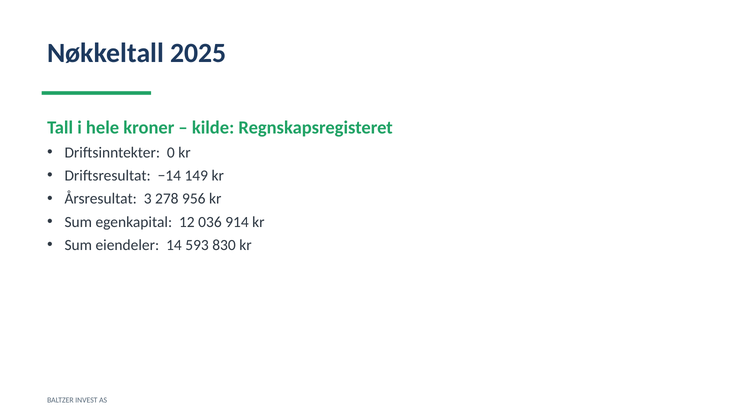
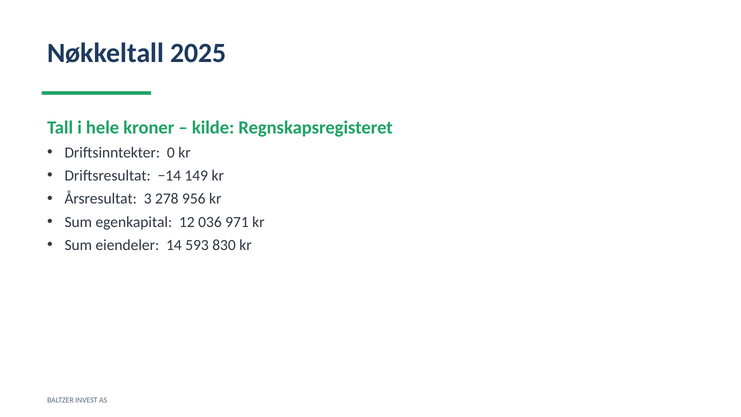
914: 914 -> 971 (237, 222)
